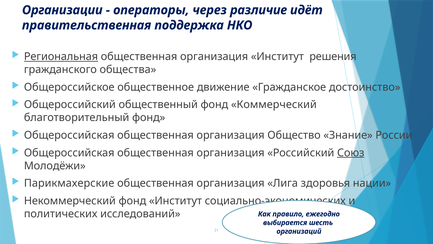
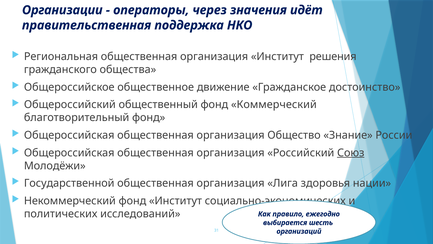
различие: различие -> значения (258, 10)
Региональная underline: present -> none (61, 57)
Парикмахерские: Парикмахерские -> Государственной (69, 183)
